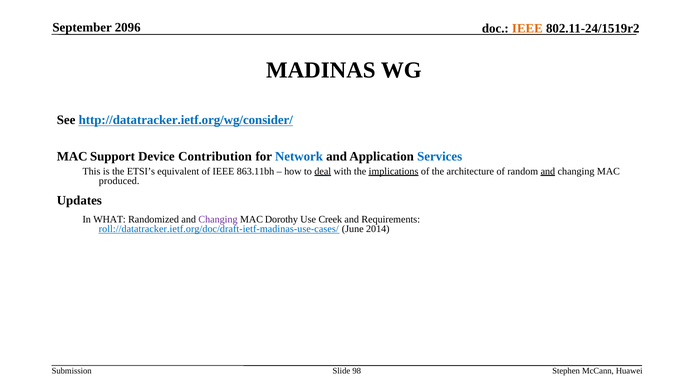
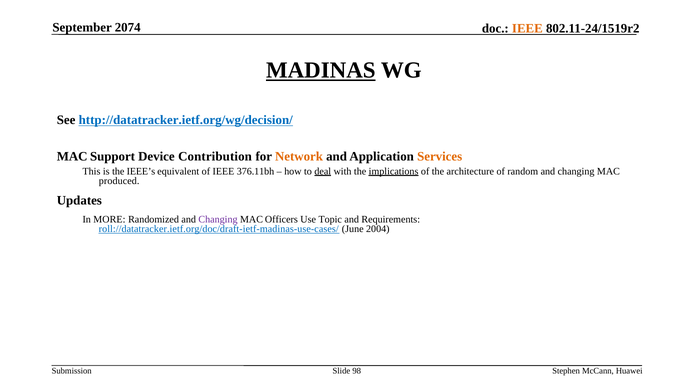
2096: 2096 -> 2074 (128, 27)
MADINAS underline: none -> present (321, 70)
http://datatracker.ietf.org/wg/consider/: http://datatracker.ietf.org/wg/consider/ -> http://datatracker.ietf.org/wg/decision/ (186, 120)
Network colour: blue -> orange (299, 156)
Services colour: blue -> orange (440, 156)
ETSI’s: ETSI’s -> IEEE’s (141, 171)
863.11bh: 863.11bh -> 376.11bh (256, 171)
and underline: present -> none (548, 171)
WHAT: WHAT -> MORE (109, 219)
Dorothy: Dorothy -> Officers (281, 219)
Creek: Creek -> Topic (330, 219)
2014: 2014 -> 2004 (378, 229)
